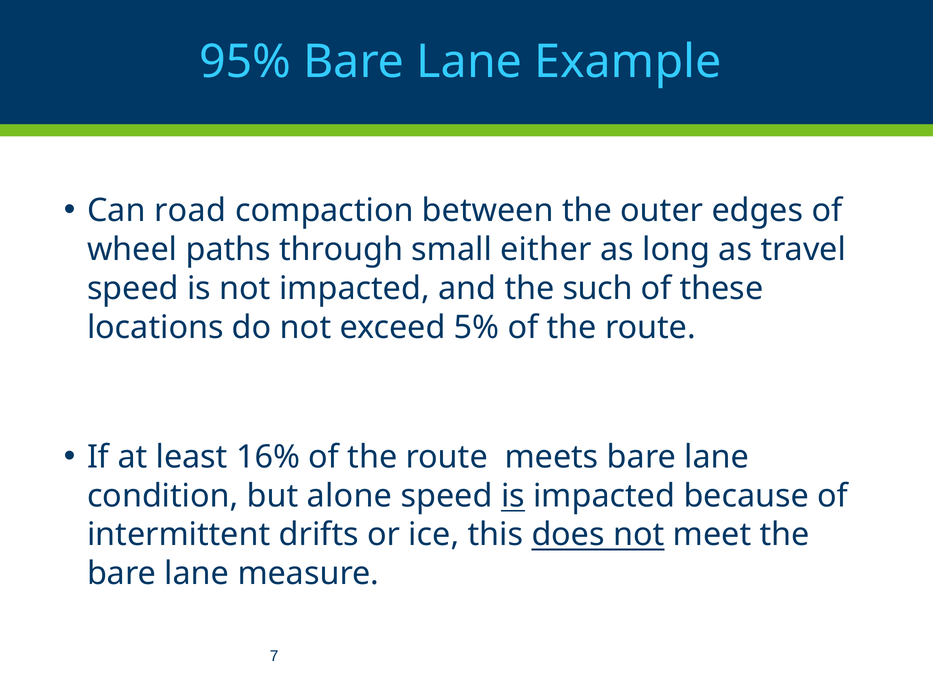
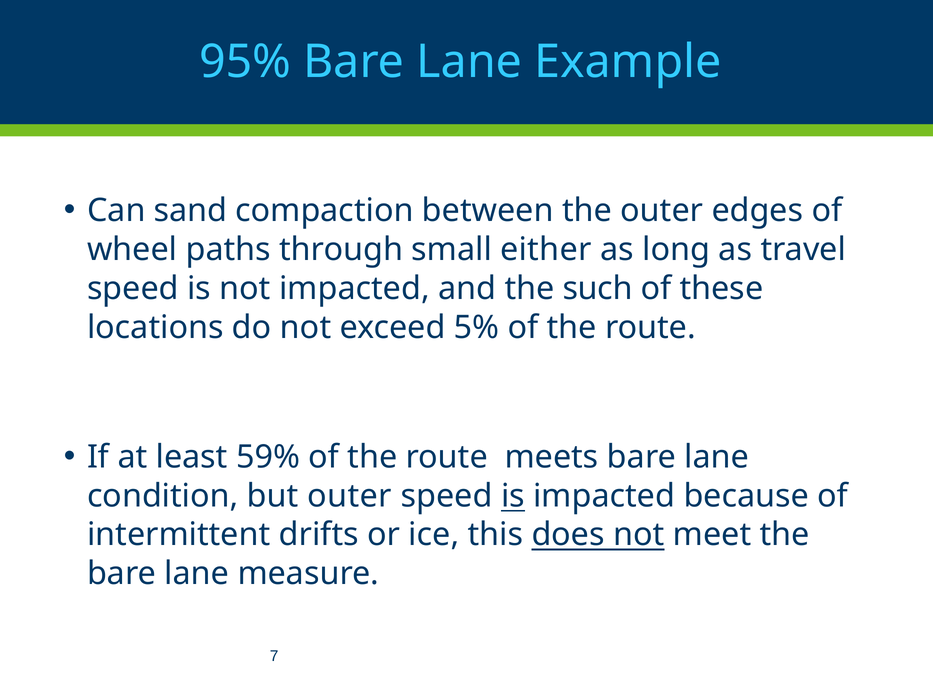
road: road -> sand (190, 211)
16%: 16% -> 59% (268, 457)
but alone: alone -> outer (349, 496)
